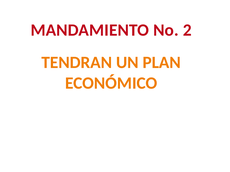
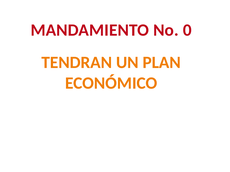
2: 2 -> 0 (187, 30)
